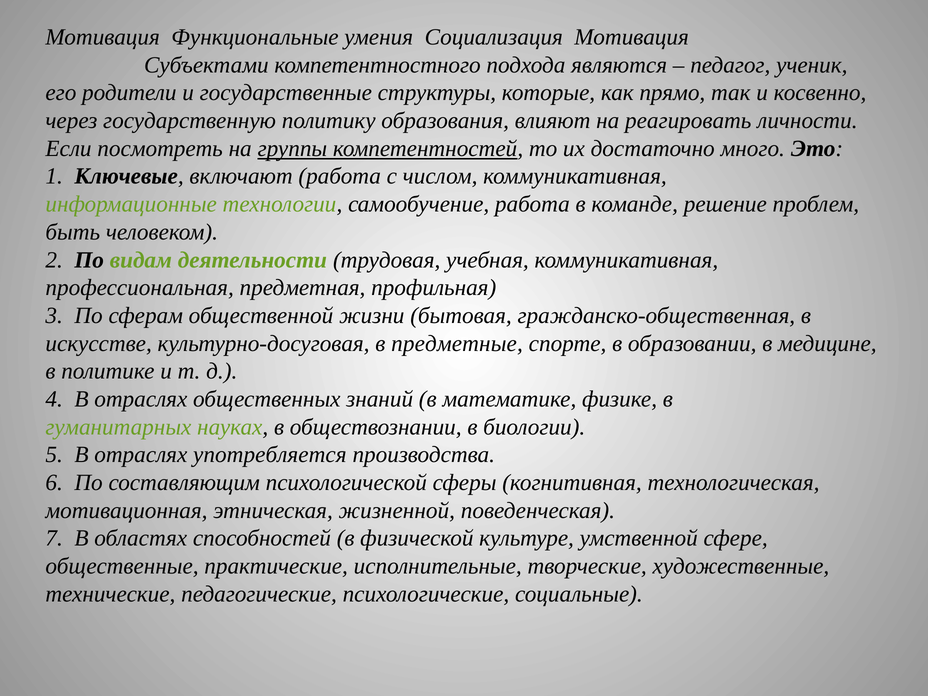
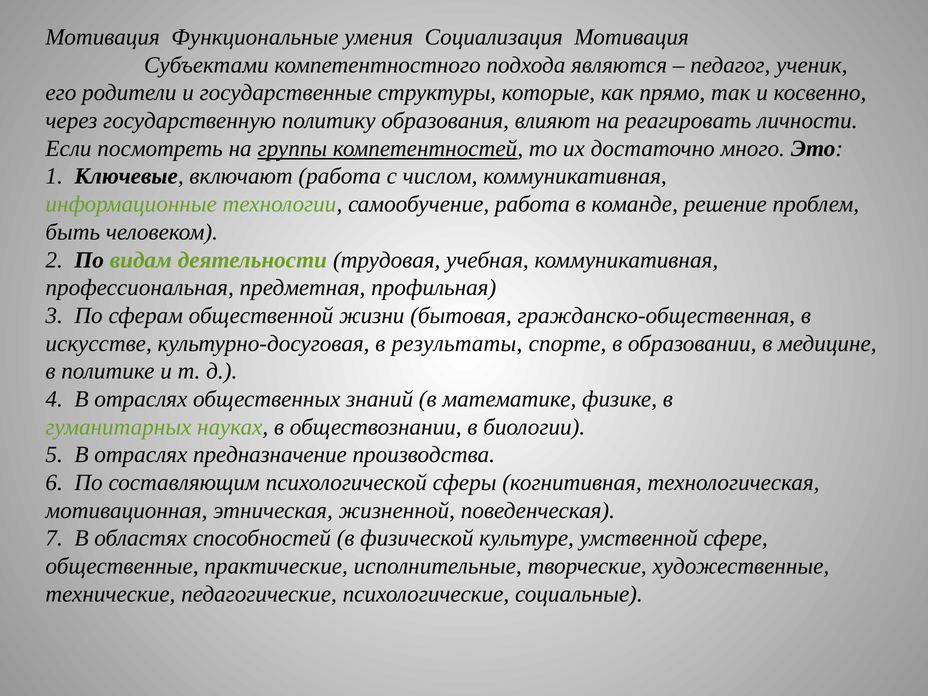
предметные: предметные -> результаты (457, 343)
употребляется: употребляется -> предназначение (270, 455)
